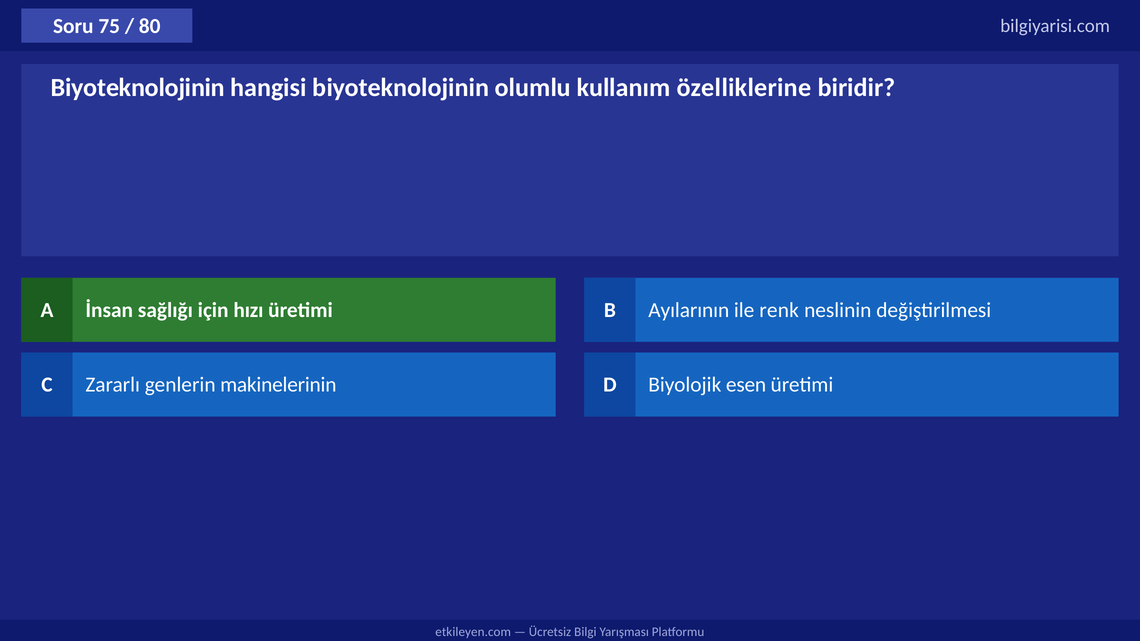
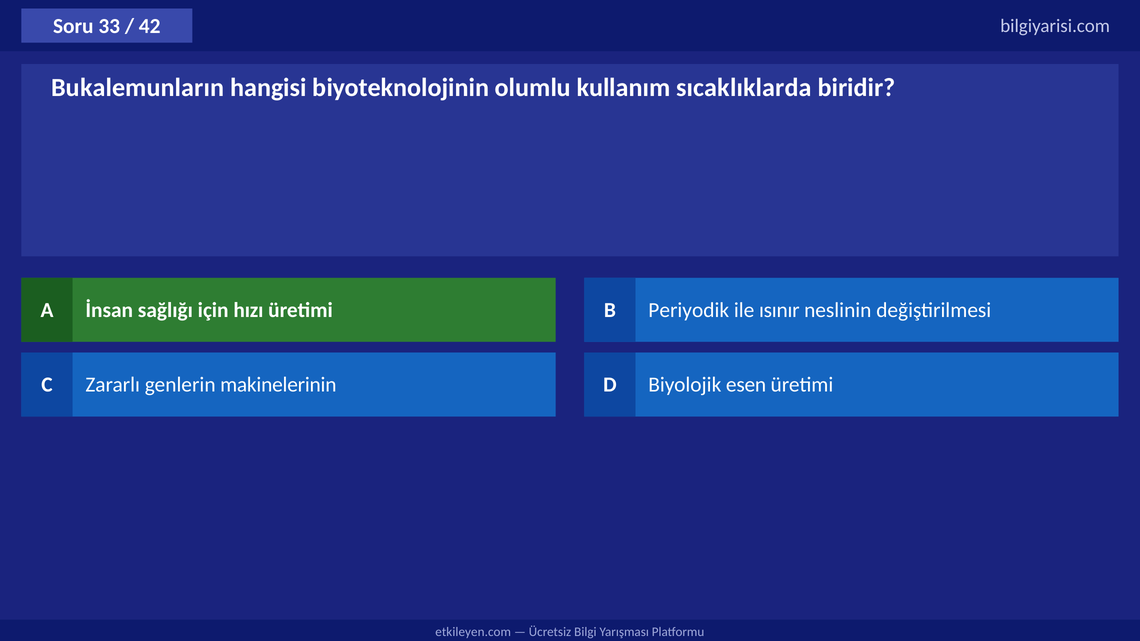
75: 75 -> 33 (109, 26)
80: 80 -> 42 (150, 26)
Biyoteknolojinin: Biyoteknolojinin -> Bukalemunların (138, 88)
özelliklerine: özelliklerine -> sıcaklıklarda (744, 88)
Ayılarının: Ayılarının -> Periyodik (689, 310)
renk: renk -> ısınır (779, 310)
